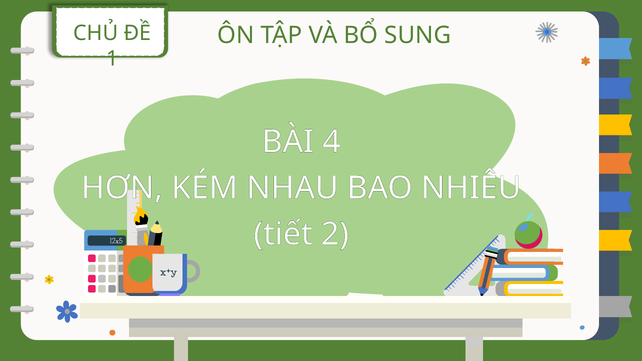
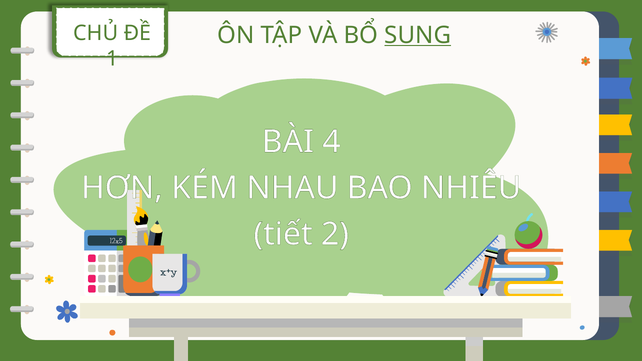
SUNG underline: none -> present (418, 35)
